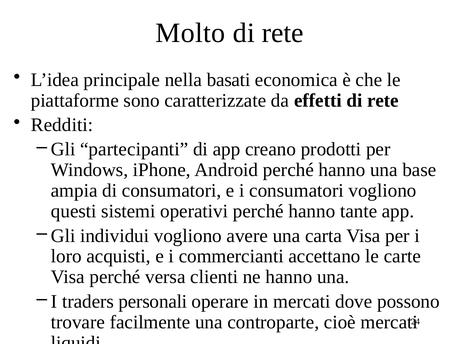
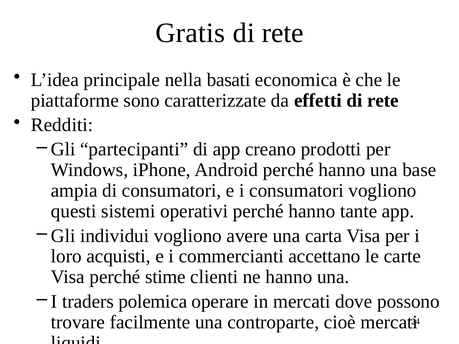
Molto: Molto -> Gratis (190, 33)
versa: versa -> stime (165, 277)
personali: personali -> polemica (153, 302)
